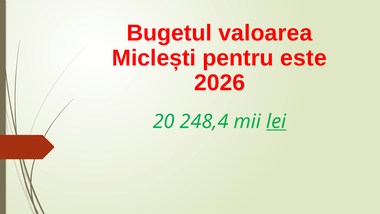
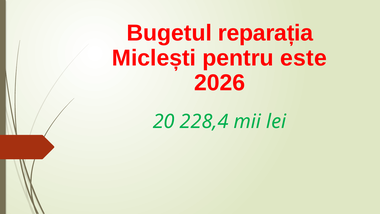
valoarea: valoarea -> reparația (266, 33)
248,4: 248,4 -> 228,4 (204, 121)
lei underline: present -> none (276, 121)
